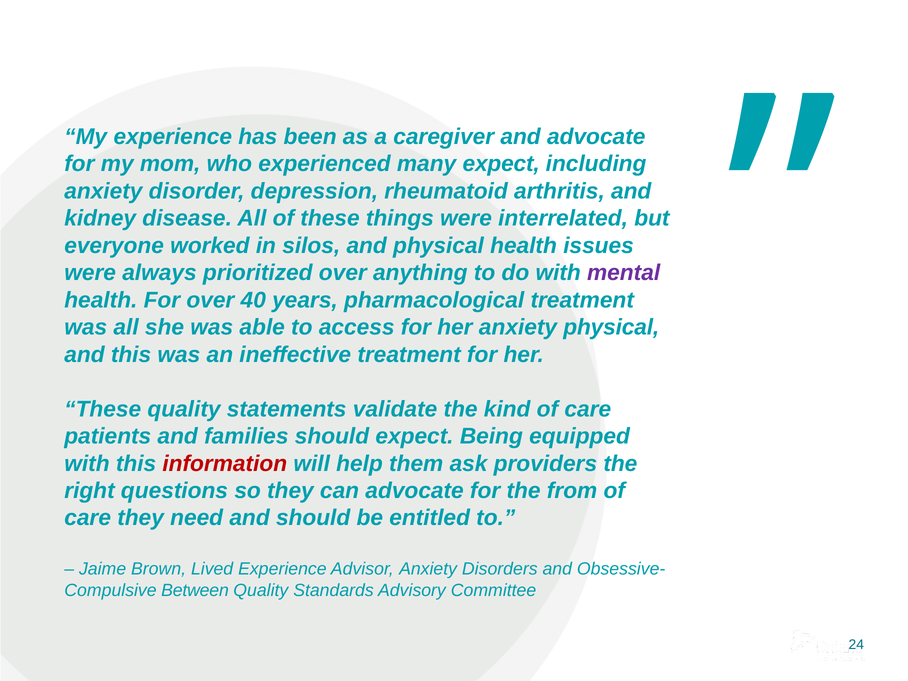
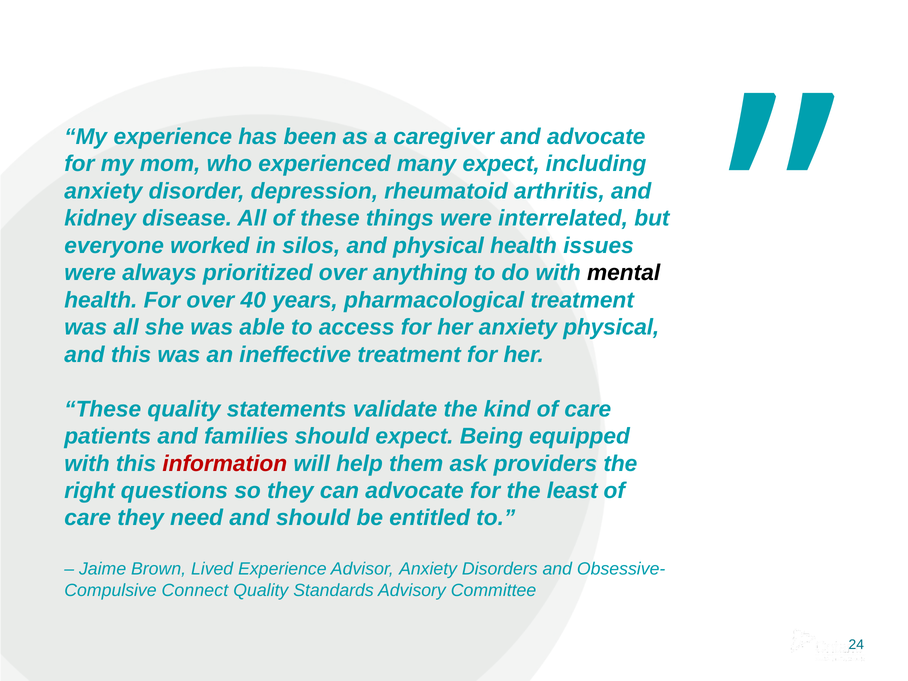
mental colour: purple -> black (624, 273)
from: from -> least (572, 491)
Between: Between -> Connect (195, 590)
